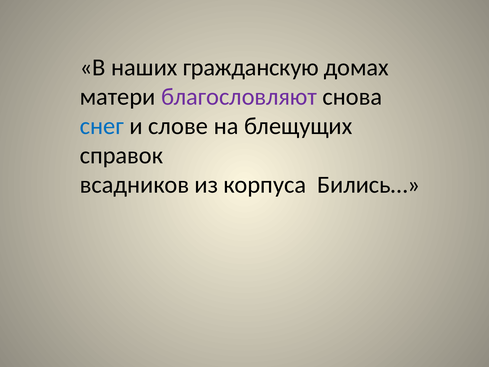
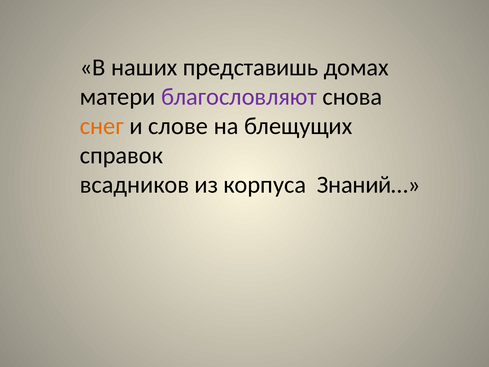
гражданскую: гражданскую -> представишь (251, 67)
снег colour: blue -> orange (102, 126)
Бились…: Бились… -> Знаний… (369, 185)
